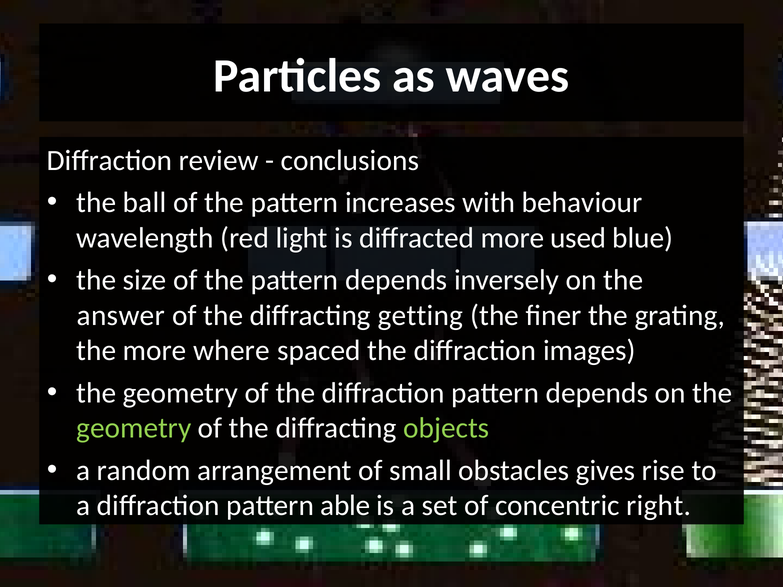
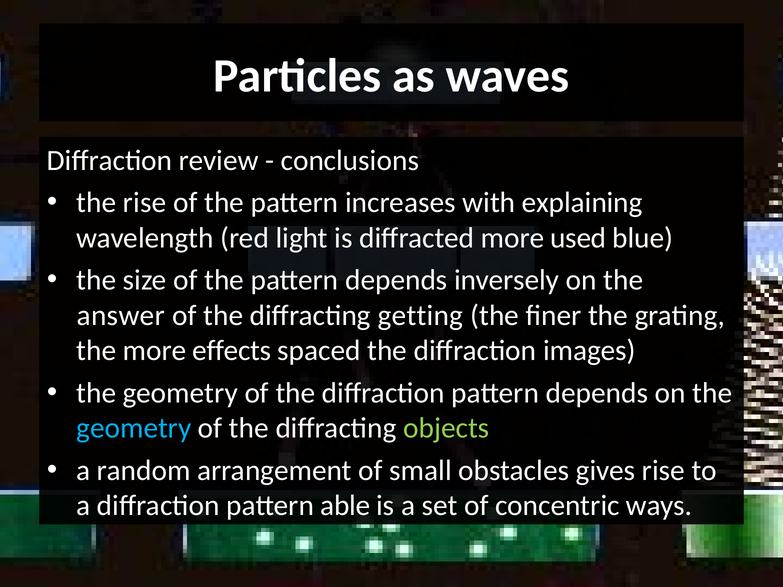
the ball: ball -> rise (145, 203)
behaviour: behaviour -> explaining (582, 203)
where: where -> effects (232, 351)
geometry colour: light green -> light blue (134, 428)
right: right -> ways (659, 506)
